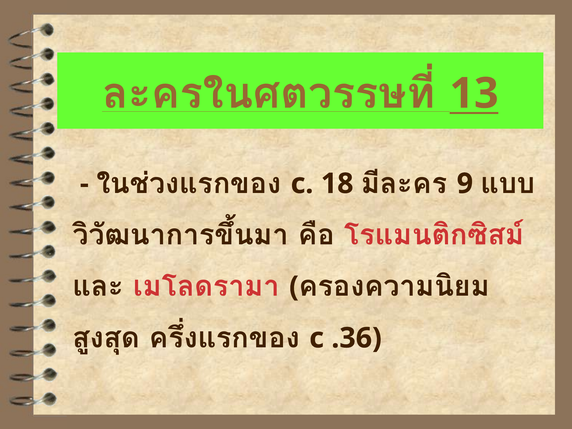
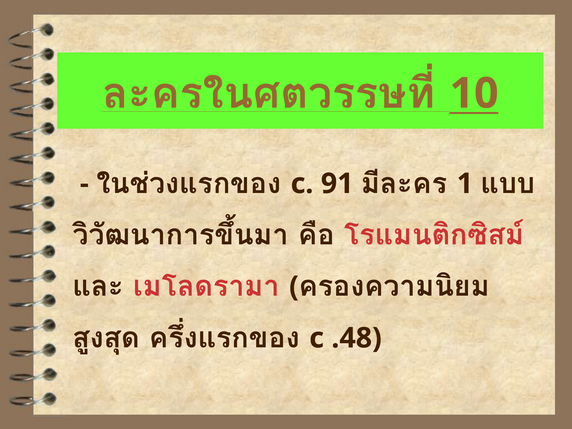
13: 13 -> 10 (474, 94)
18: 18 -> 91 (337, 184)
9: 9 -> 1 (465, 184)
.36: .36 -> .48 (357, 338)
